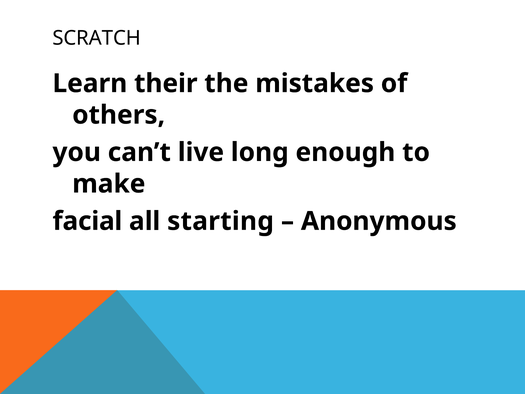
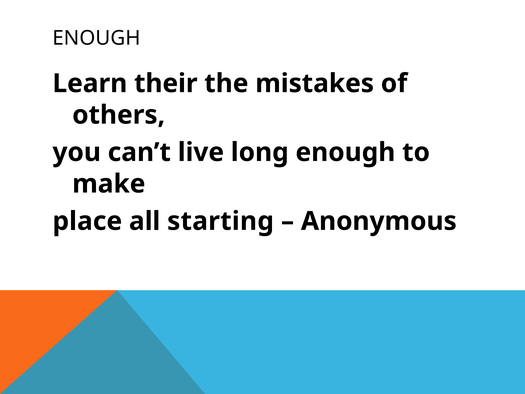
SCRATCH: SCRATCH -> ENOUGH (97, 38)
facial: facial -> place (87, 221)
